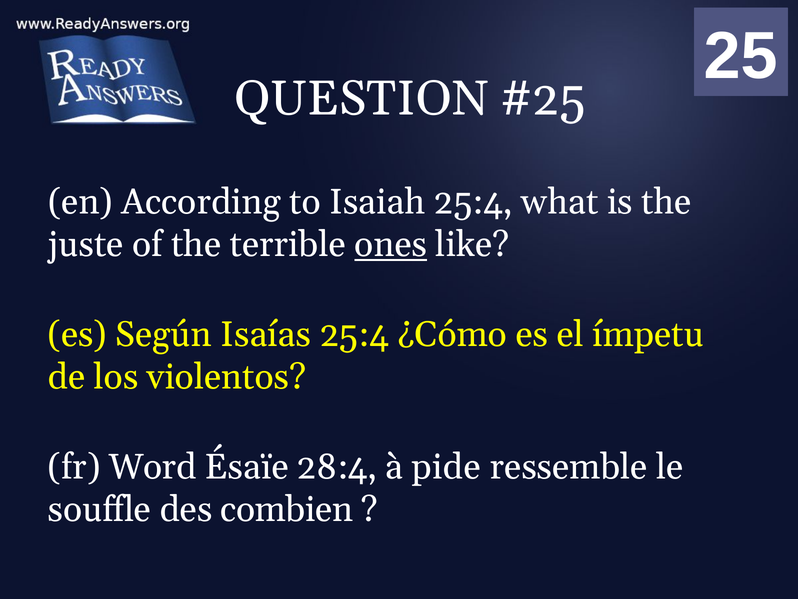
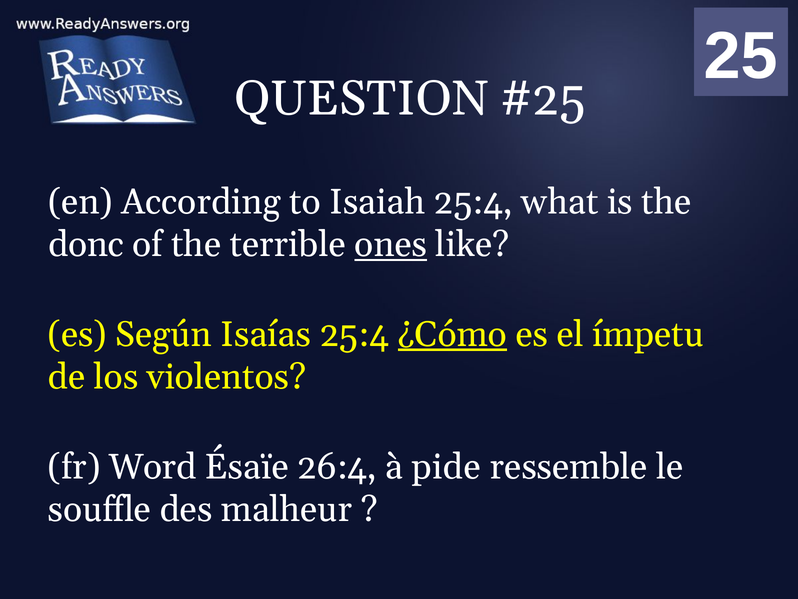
juste: juste -> donc (86, 244)
¿Cómo underline: none -> present (452, 334)
28:4: 28:4 -> 26:4 (337, 467)
combien: combien -> malheur (287, 509)
